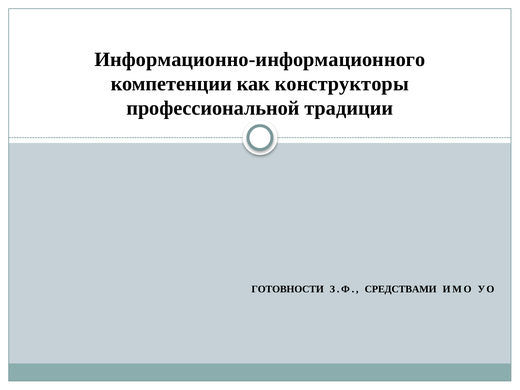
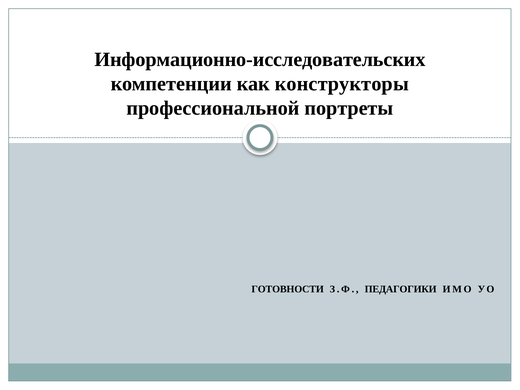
Информационно-информационного: Информационно-информационного -> Информационно-исследовательских (260, 60)
традиции: традиции -> портреты (349, 108)
СРЕДСТВАМИ: СРЕДСТВАМИ -> ПЕДАГОГИКИ (401, 289)
